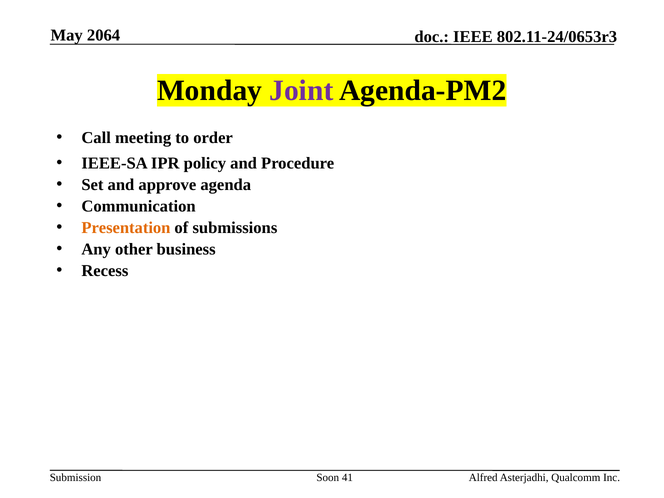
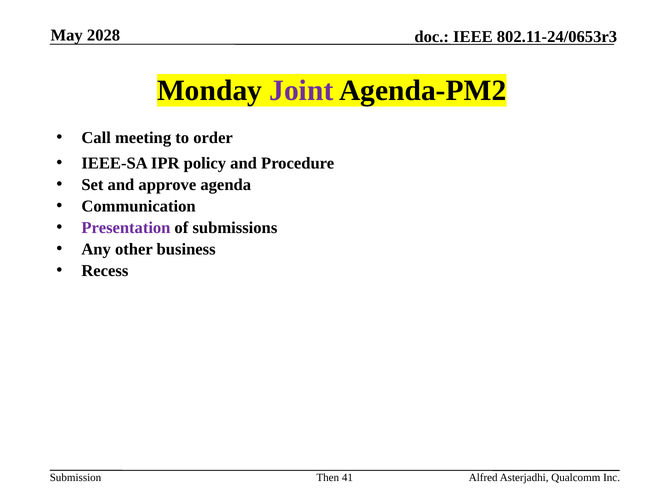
2064: 2064 -> 2028 (104, 35)
Presentation colour: orange -> purple (126, 228)
Soon: Soon -> Then (328, 478)
